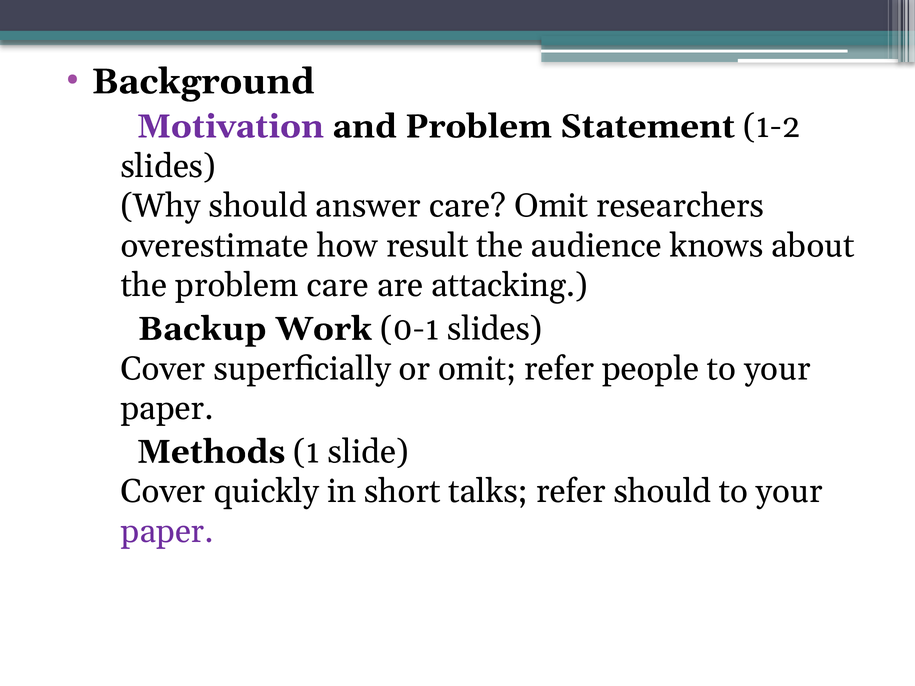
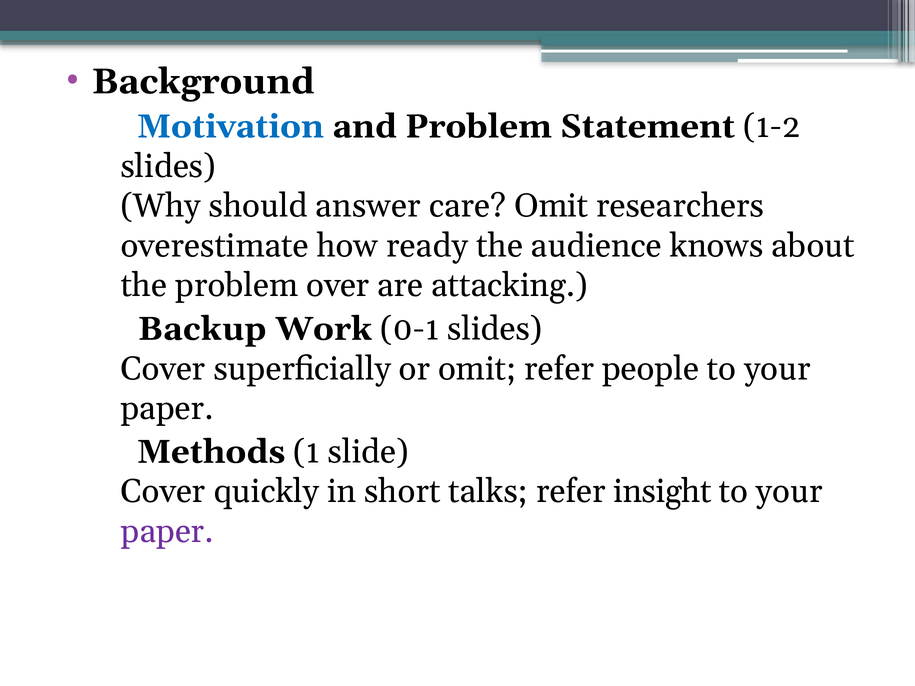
Motivation colour: purple -> blue (230, 127)
result: result -> ready (427, 246)
problem care: care -> over (338, 285)
refer should: should -> insight (663, 492)
